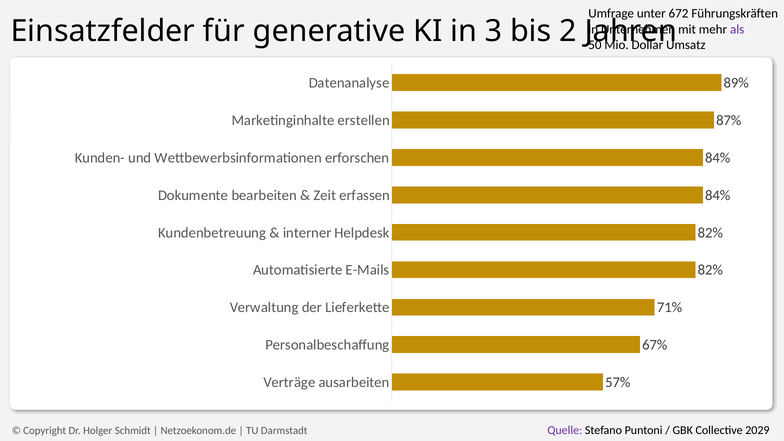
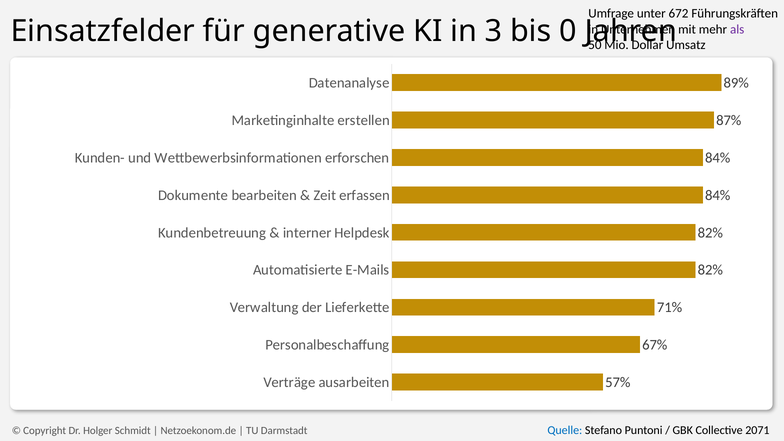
2: 2 -> 0 (568, 31)
Quelle colour: purple -> blue (565, 430)
2029: 2029 -> 2071 (757, 430)
